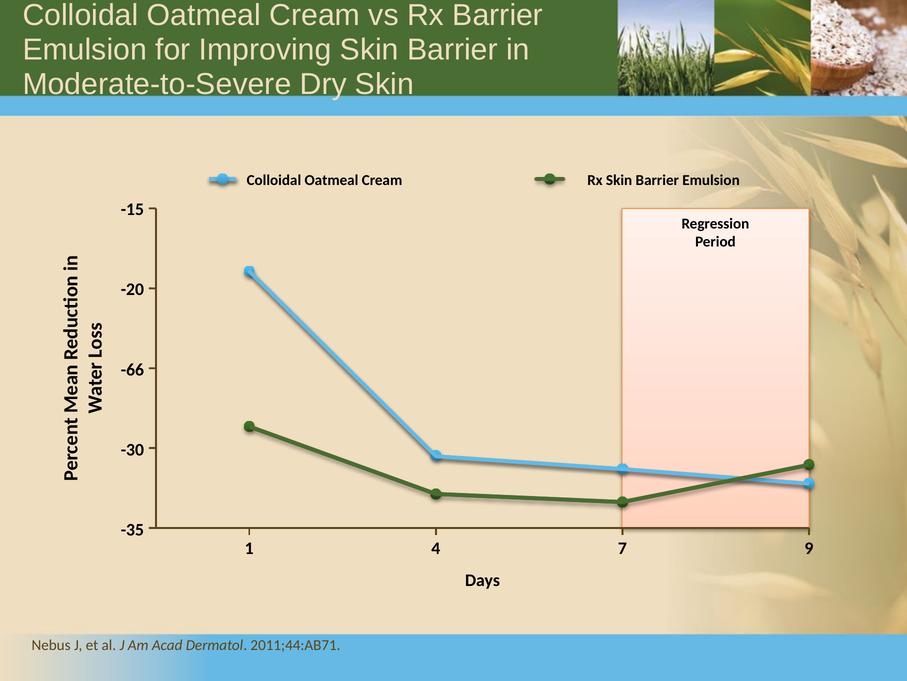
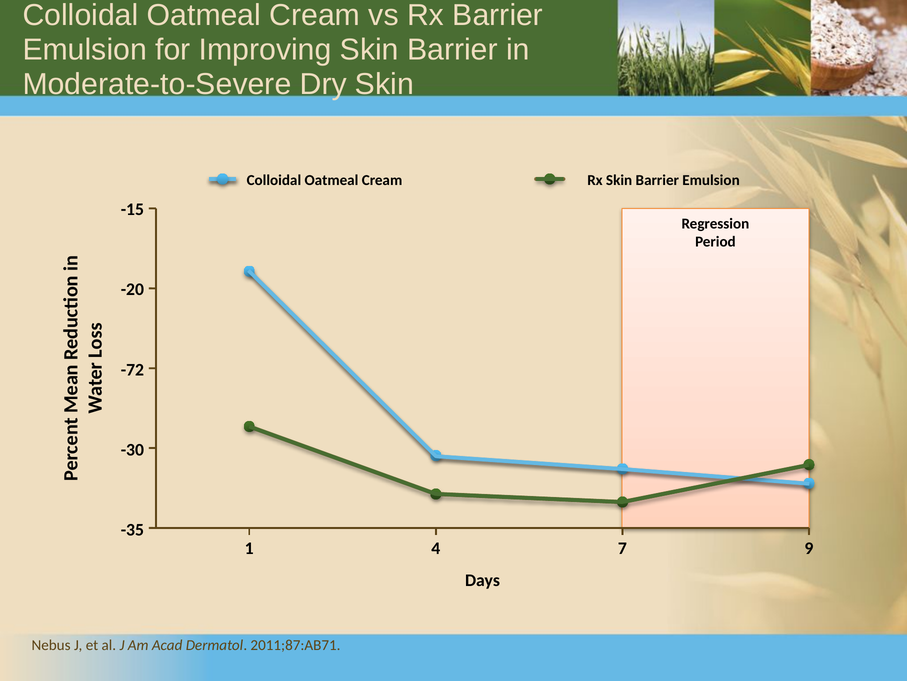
-66: -66 -> -72 (132, 369)
2011;44:AB71: 2011;44:AB71 -> 2011;87:AB71 (296, 644)
